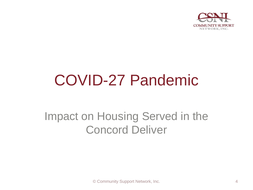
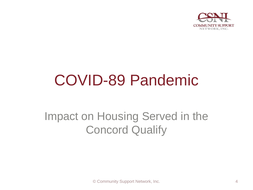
COVID-27: COVID-27 -> COVID-89 (90, 80)
Deliver: Deliver -> Qualify (149, 130)
